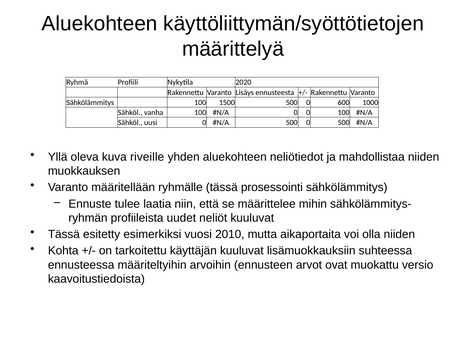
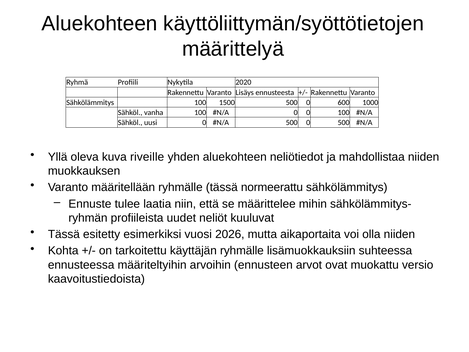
prosessointi: prosessointi -> normeerattu (272, 187)
2010: 2010 -> 2026 (230, 234)
käyttäjän kuuluvat: kuuluvat -> ryhmälle (242, 251)
